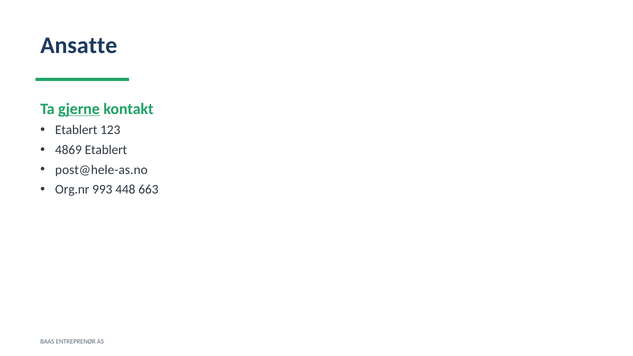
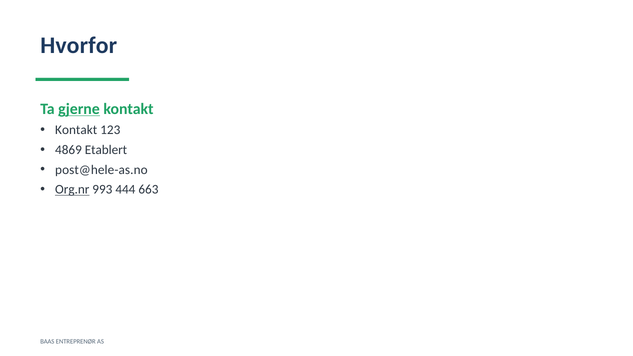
Ansatte: Ansatte -> Hvorfor (79, 45)
Etablert: Etablert -> Kontakt (76, 130)
Org.nr underline: none -> present (72, 190)
448: 448 -> 444 (125, 190)
